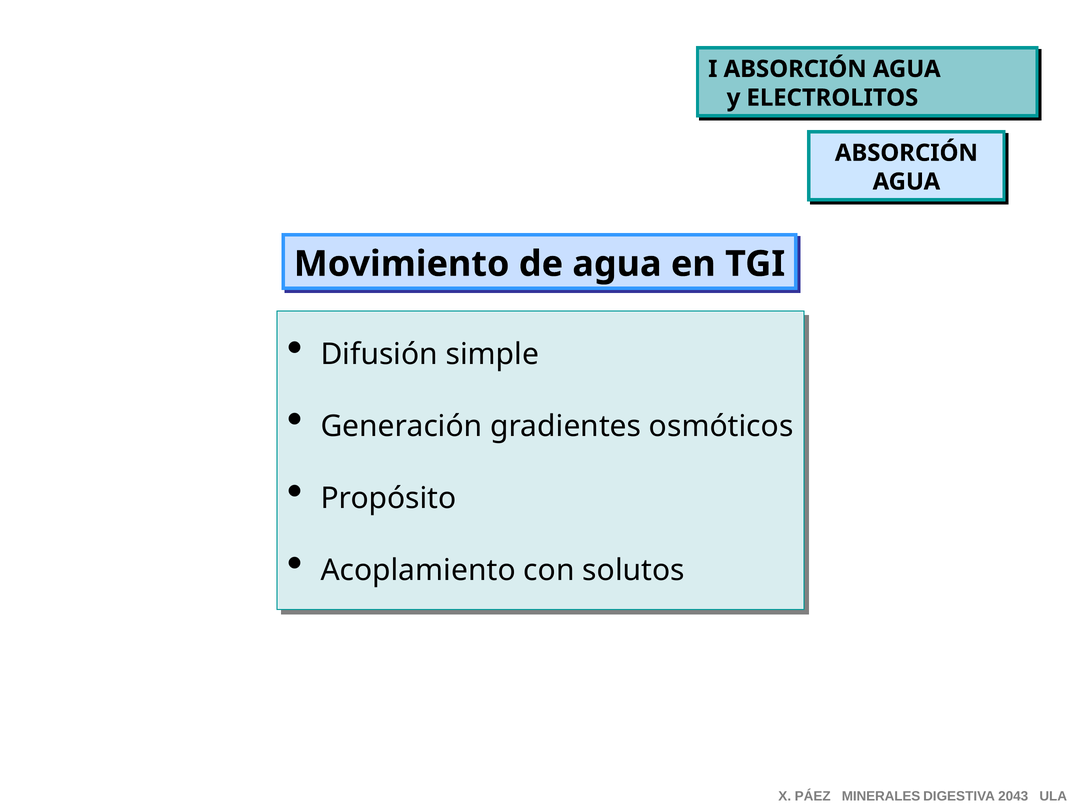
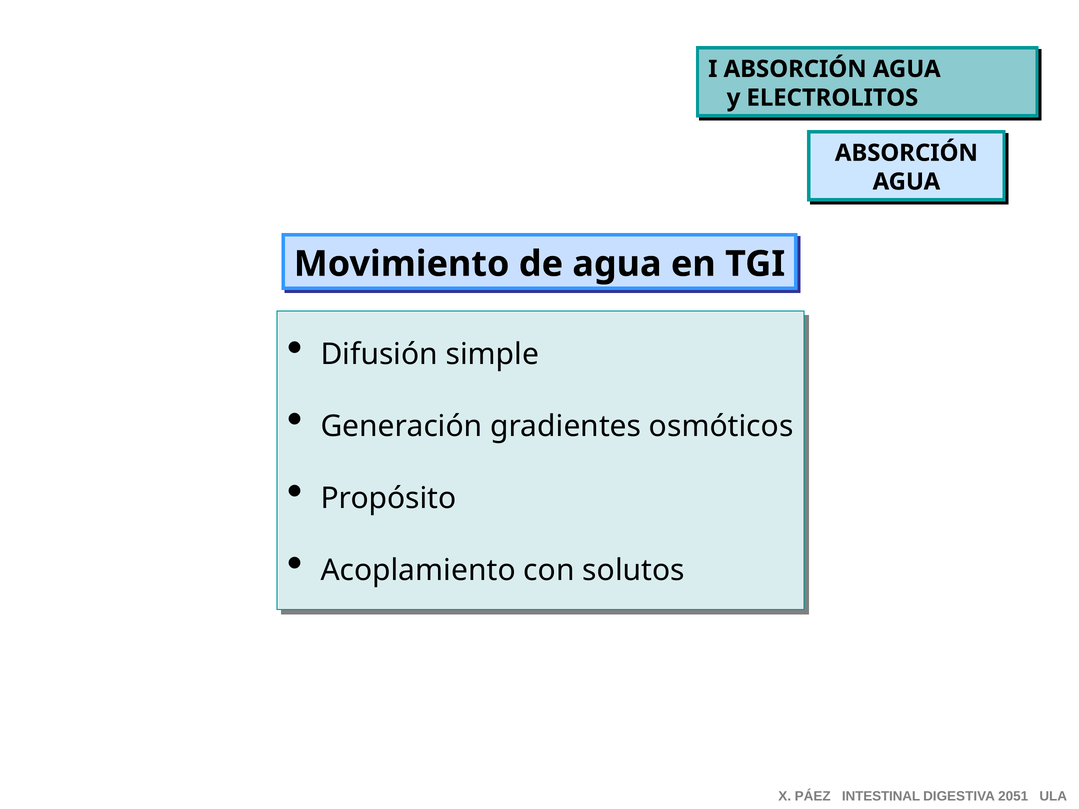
MINERALES: MINERALES -> INTESTINAL (881, 797)
2043: 2043 -> 2051 (1013, 797)
